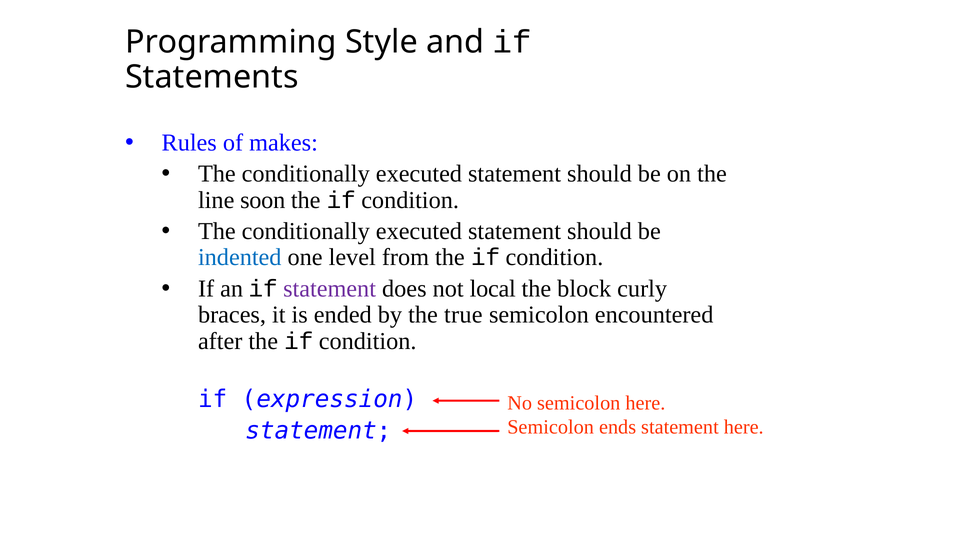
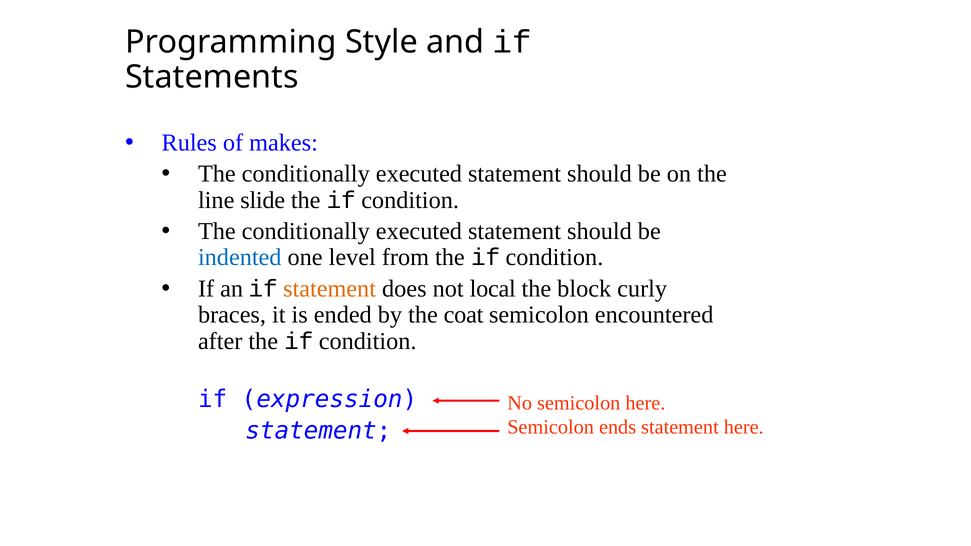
soon: soon -> slide (263, 200)
statement colour: purple -> orange (330, 289)
true: true -> coat (464, 315)
